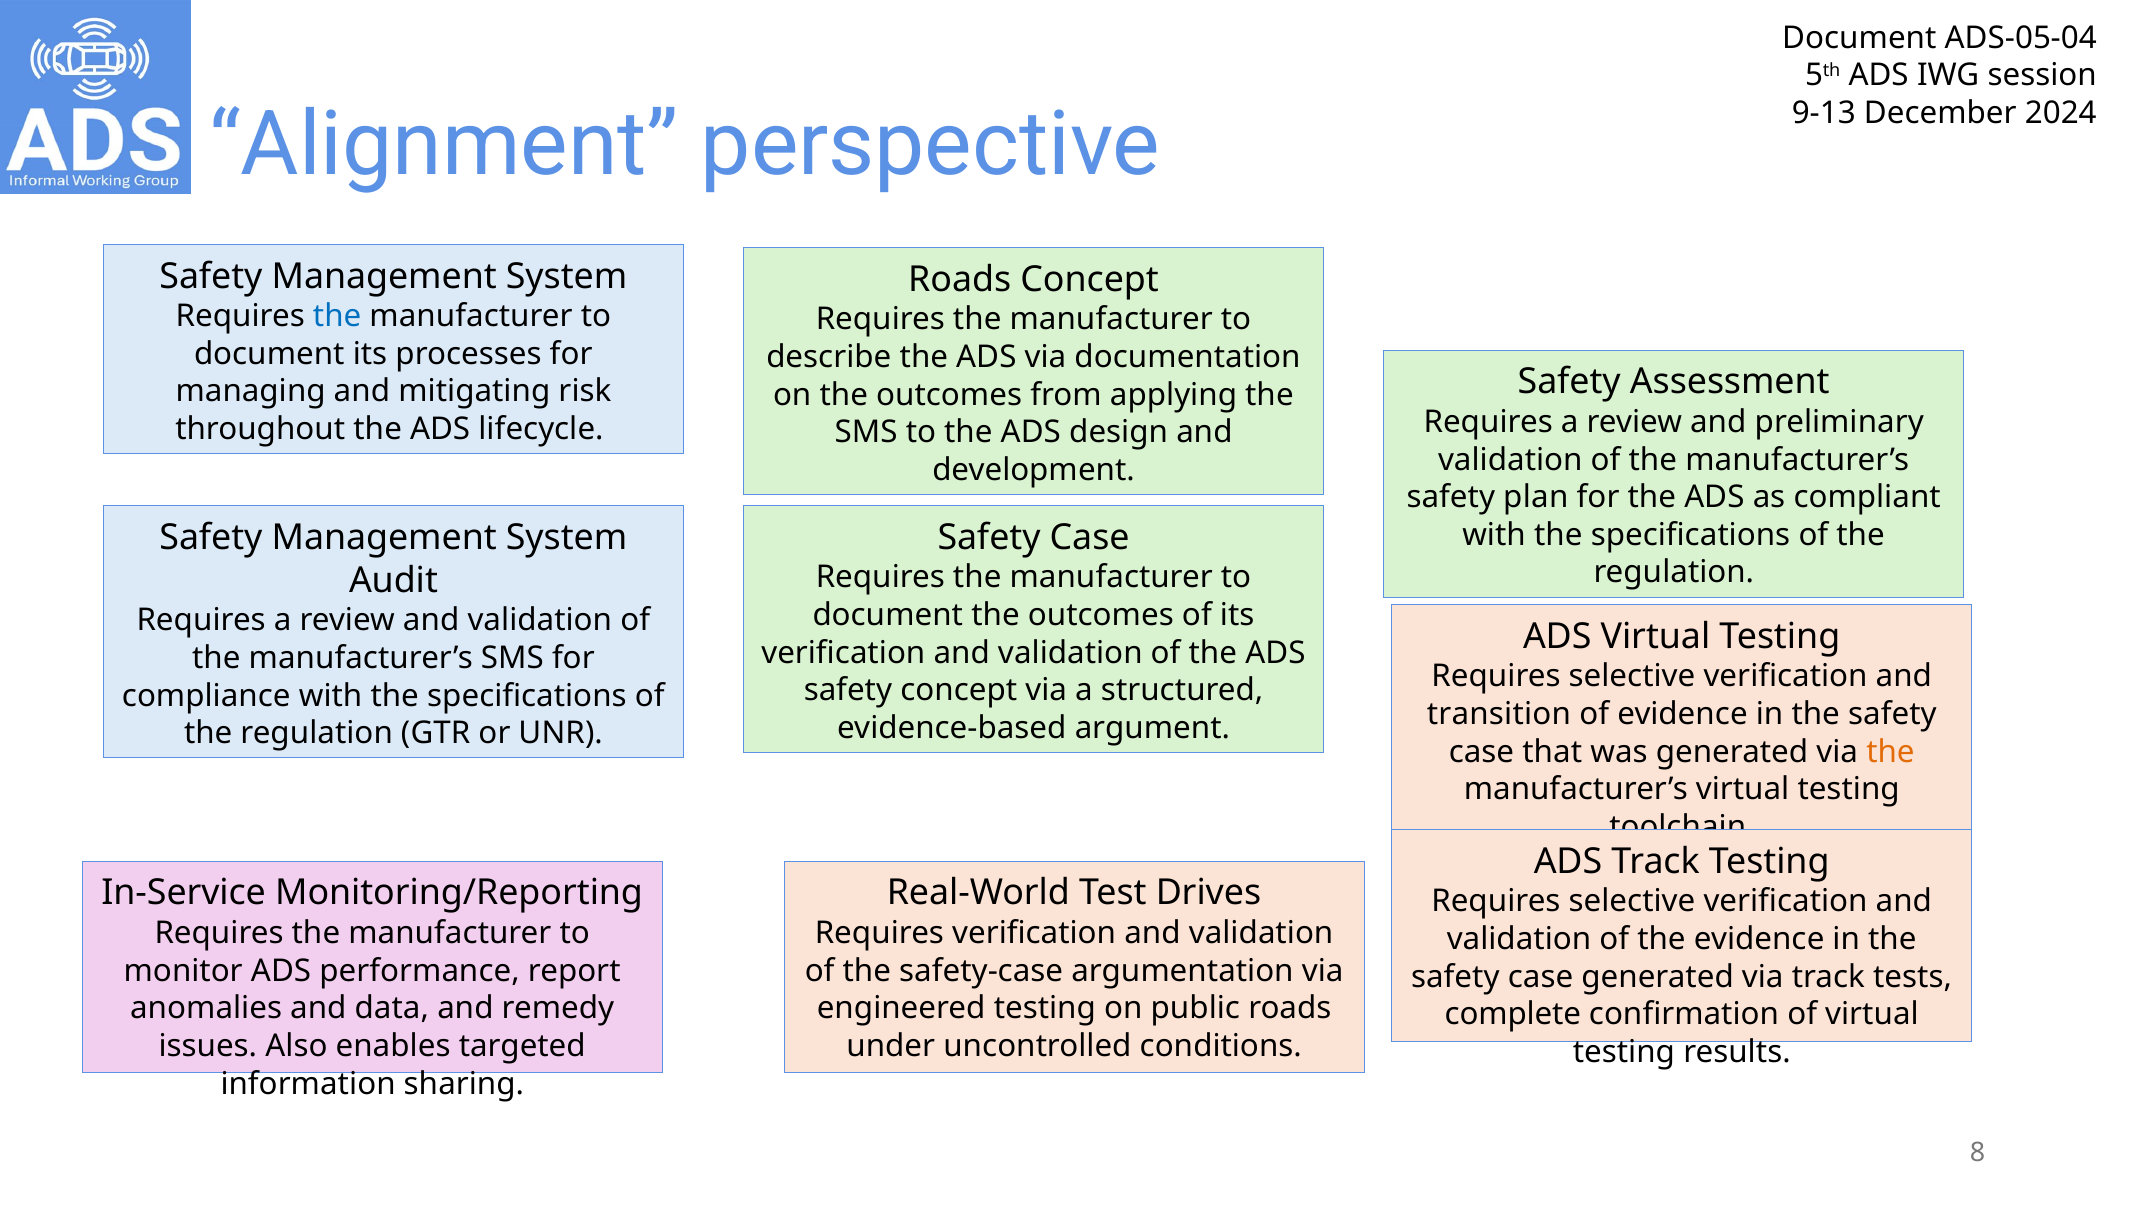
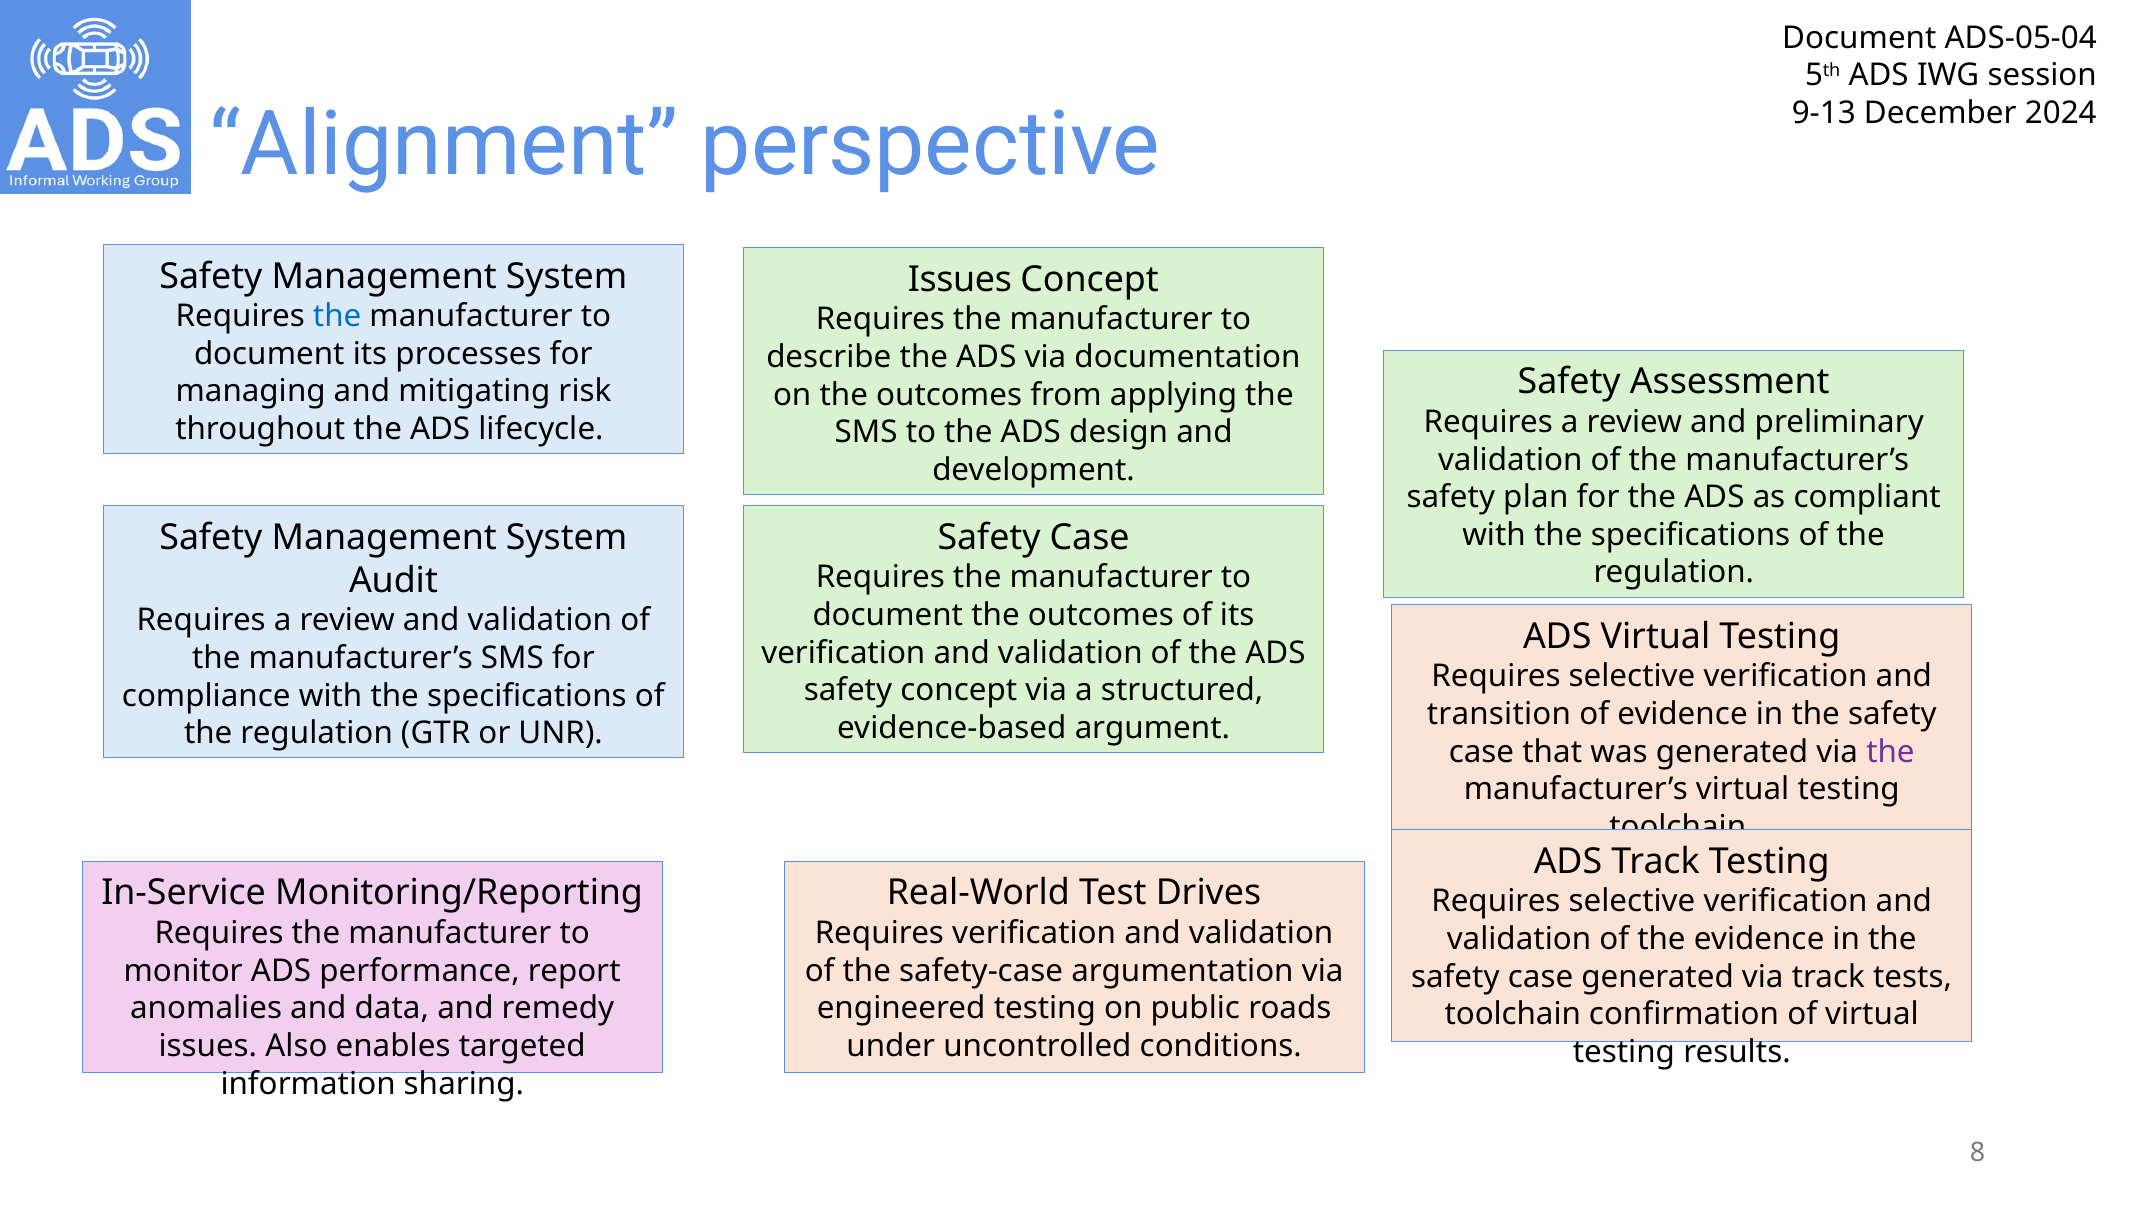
Roads: Roads -> Issues (960, 280)
the colour: orange -> purple (1890, 752)
complete: complete -> toolchain (1513, 1014)
